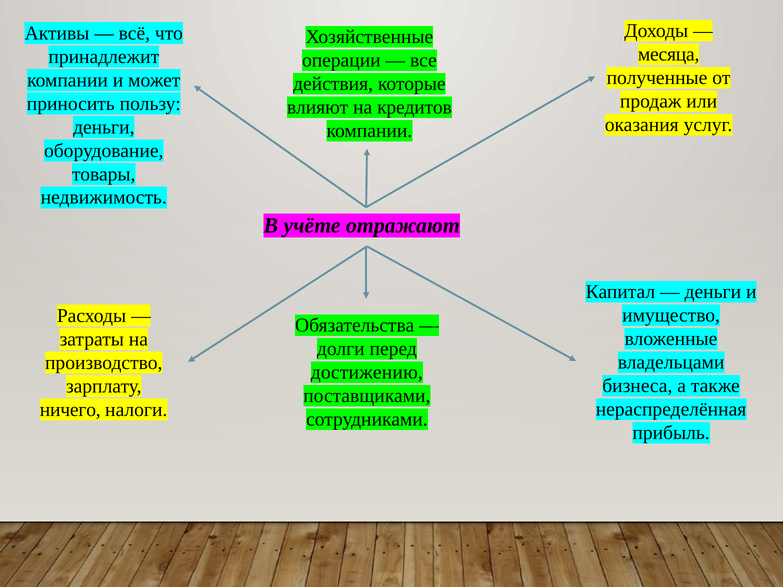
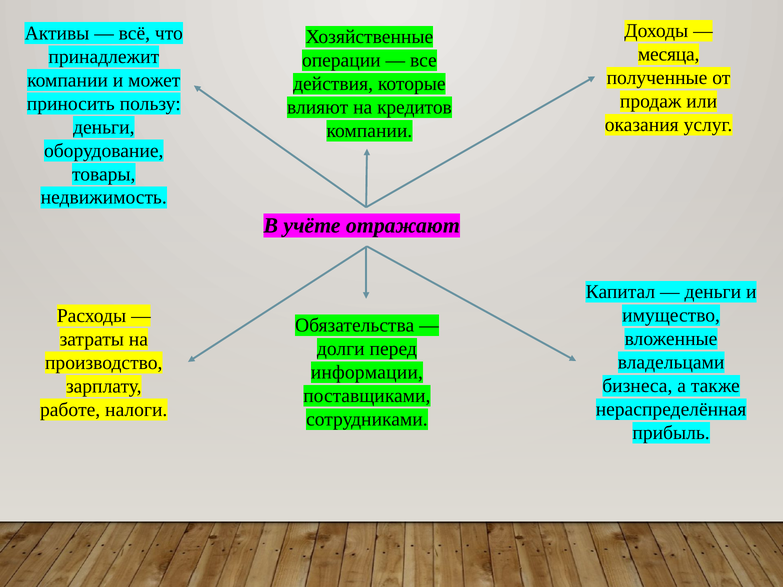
достижению: достижению -> информации (367, 372)
ничего: ничего -> работе (70, 410)
